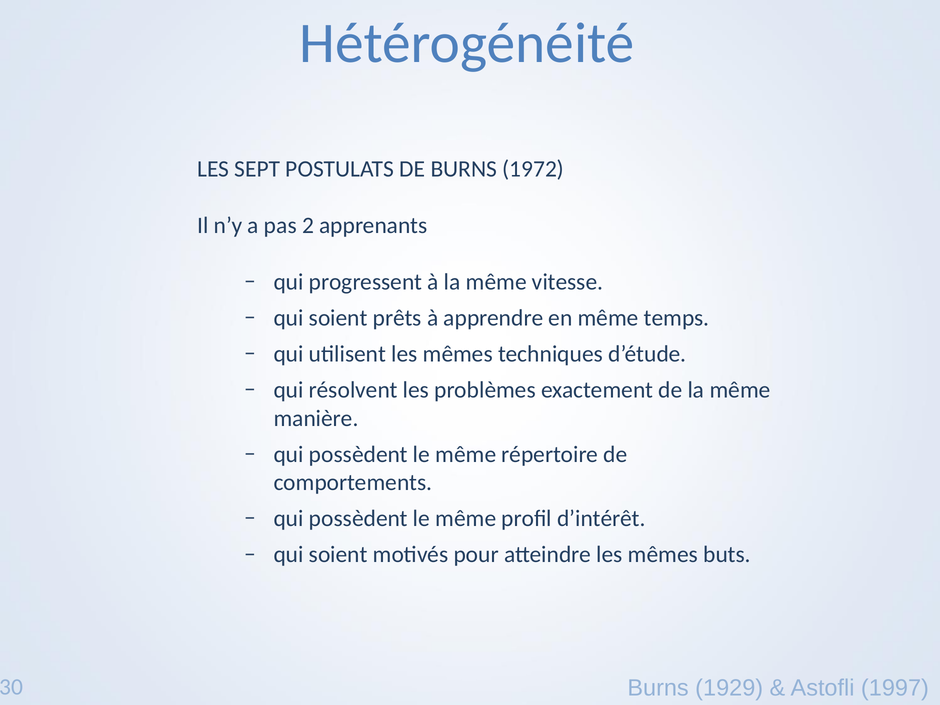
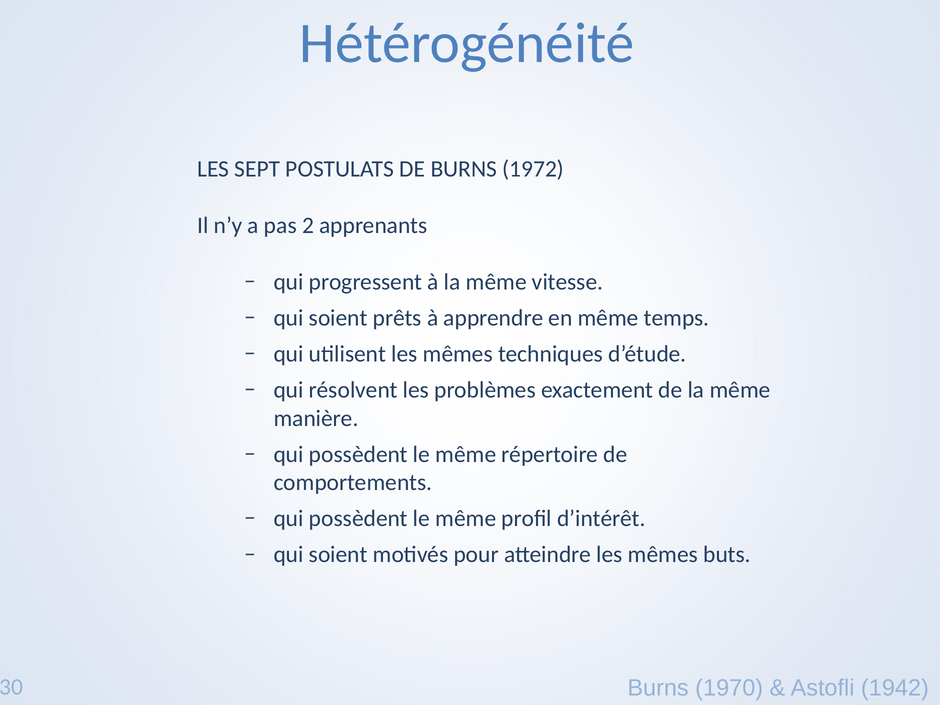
1929: 1929 -> 1970 (729, 688)
1997: 1997 -> 1942 (895, 688)
